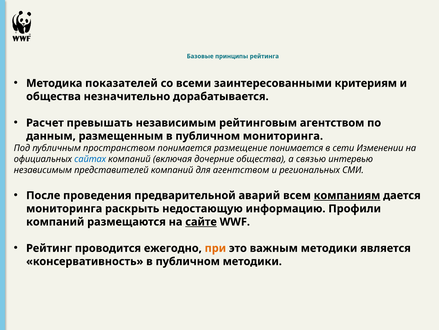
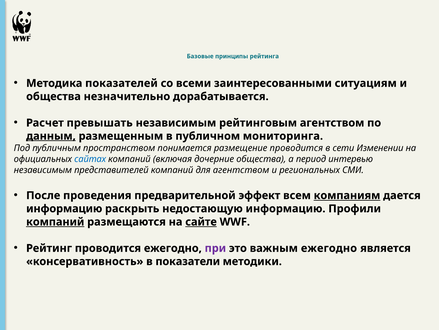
критериям: критериям -> ситуациям (366, 83)
данным underline: none -> present (51, 136)
размещение понимается: понимается -> проводится (296, 148)
связью: связью -> период (311, 159)
аварий: аварий -> эффект (259, 195)
мониторинга: мониторинга -> информацию (64, 208)
компаний underline: none -> present (55, 221)
при colour: orange -> purple (215, 248)
важным методики: методики -> ежегодно (329, 248)
консервативность в публичном: публичном -> показатели (188, 261)
